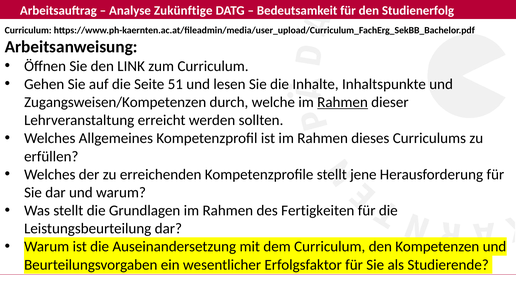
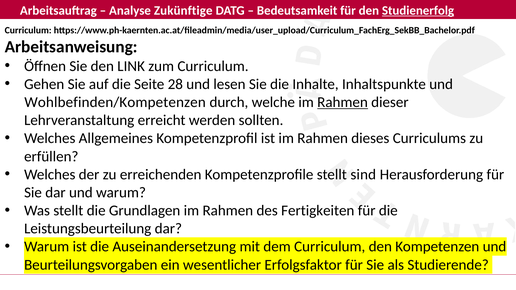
Studienerfolg underline: none -> present (418, 11)
51: 51 -> 28 (175, 84)
Zugangsweisen/Kompetenzen: Zugangsweisen/Kompetenzen -> Wohlbefinden/Kompetenzen (115, 102)
jene: jene -> sind (363, 175)
